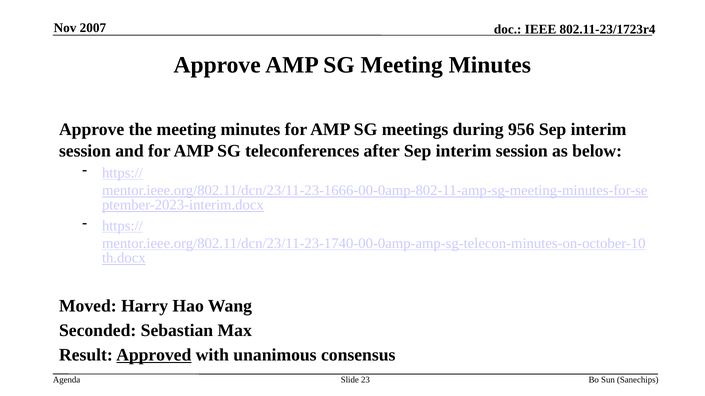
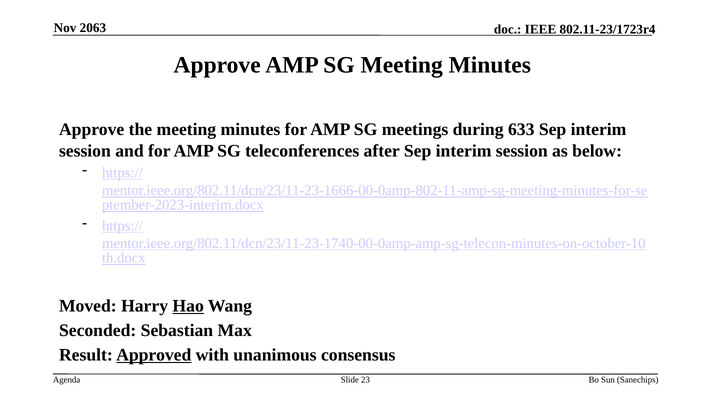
2007: 2007 -> 2063 (93, 28)
956: 956 -> 633 (521, 130)
Hao underline: none -> present (188, 306)
